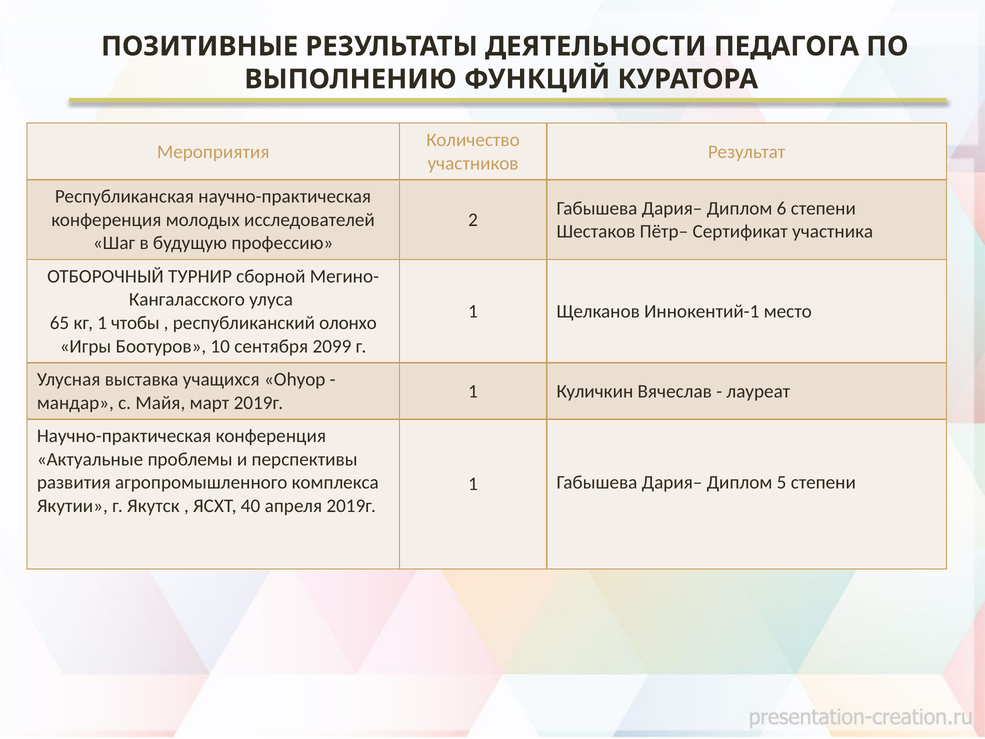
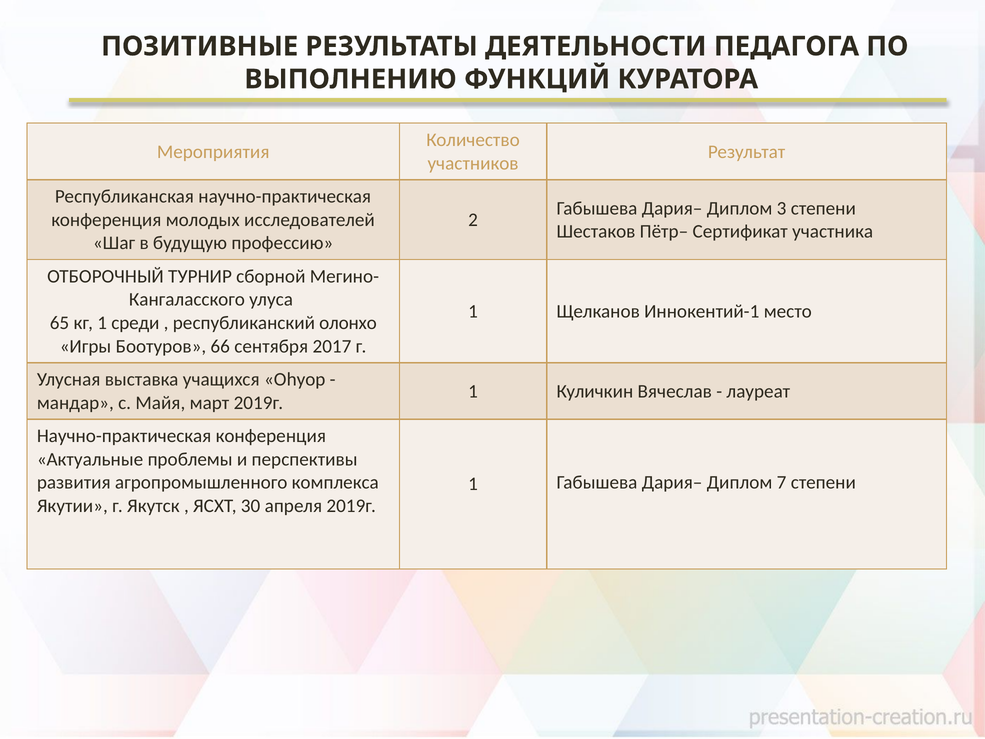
6: 6 -> 3 (782, 208)
чтобы: чтобы -> среди (135, 323)
10: 10 -> 66 (220, 346)
2099: 2099 -> 2017 (332, 346)
5: 5 -> 7 (782, 482)
40: 40 -> 30 (251, 506)
